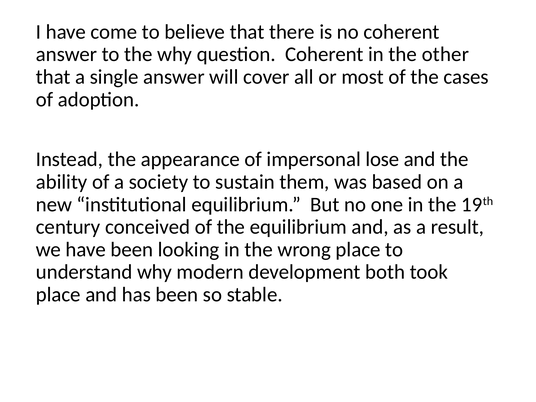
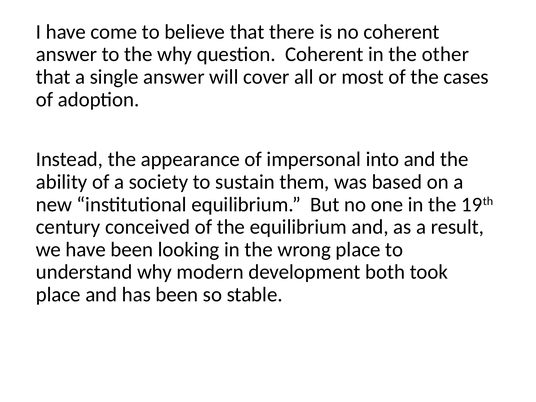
lose: lose -> into (382, 159)
